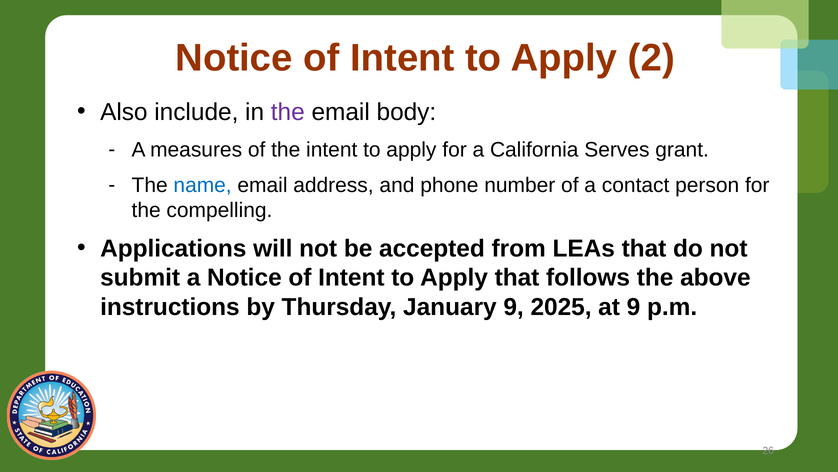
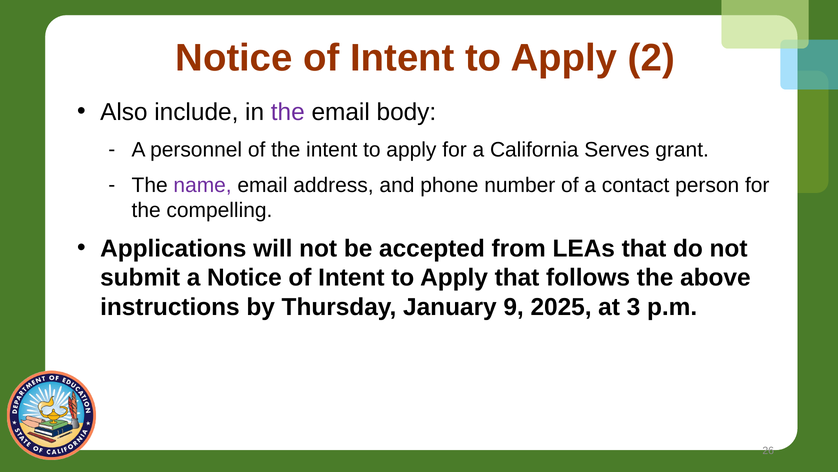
measures: measures -> personnel (196, 149)
name colour: blue -> purple (203, 185)
at 9: 9 -> 3 (633, 307)
